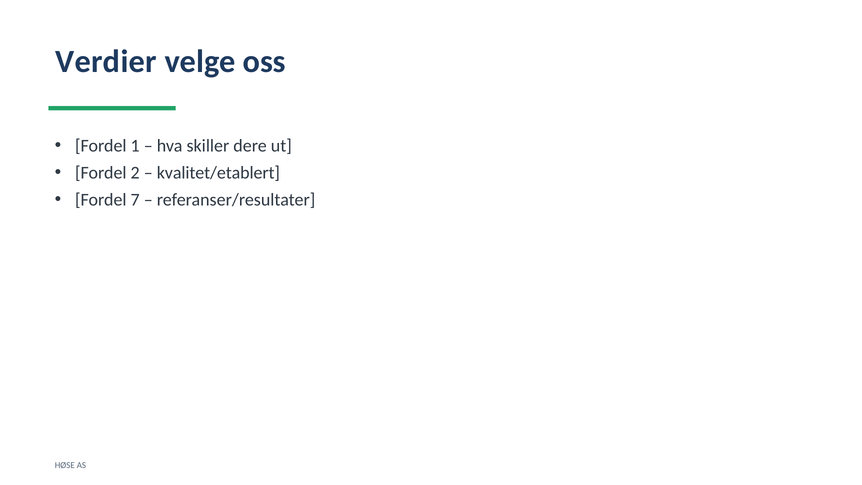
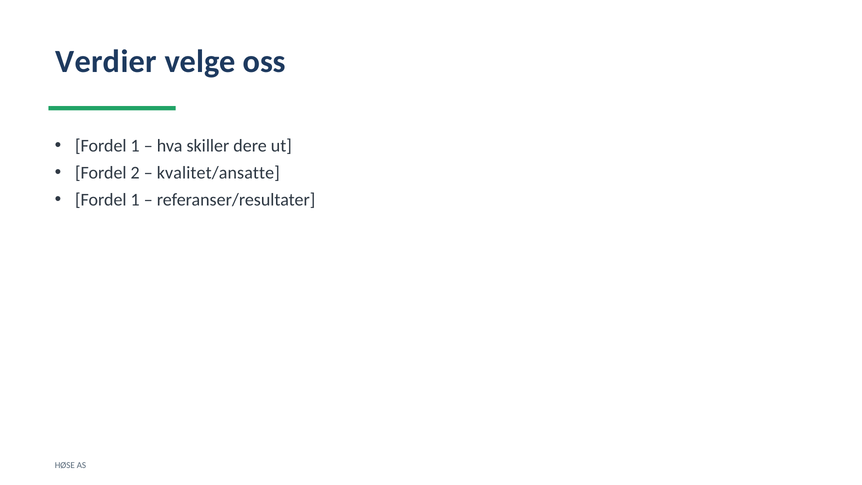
kvalitet/etablert: kvalitet/etablert -> kvalitet/ansatte (218, 173)
7: 7 -> 1 (135, 200)
